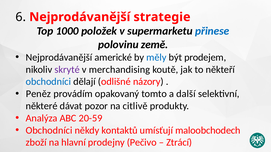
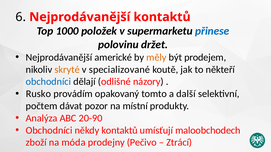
Nejprodávanější strategie: strategie -> kontaktů (162, 17)
země: země -> držet (155, 45)
měly colour: blue -> orange (156, 57)
skryté colour: purple -> orange (67, 70)
merchandising: merchandising -> specializované (119, 70)
Peněz: Peněz -> Rusko (38, 94)
některé: některé -> počtem (42, 106)
citlivě: citlivě -> místní (135, 106)
20-59: 20-59 -> 20-90 (91, 118)
hlavní: hlavní -> móda (73, 143)
